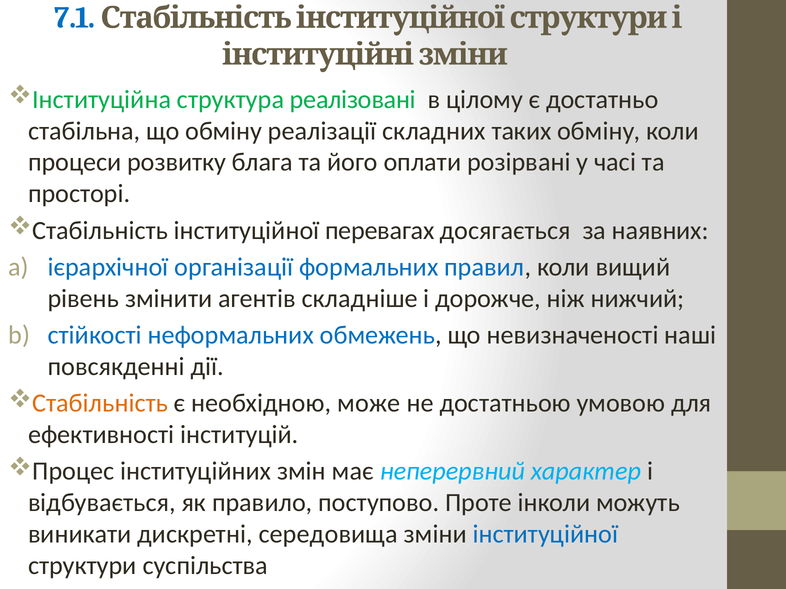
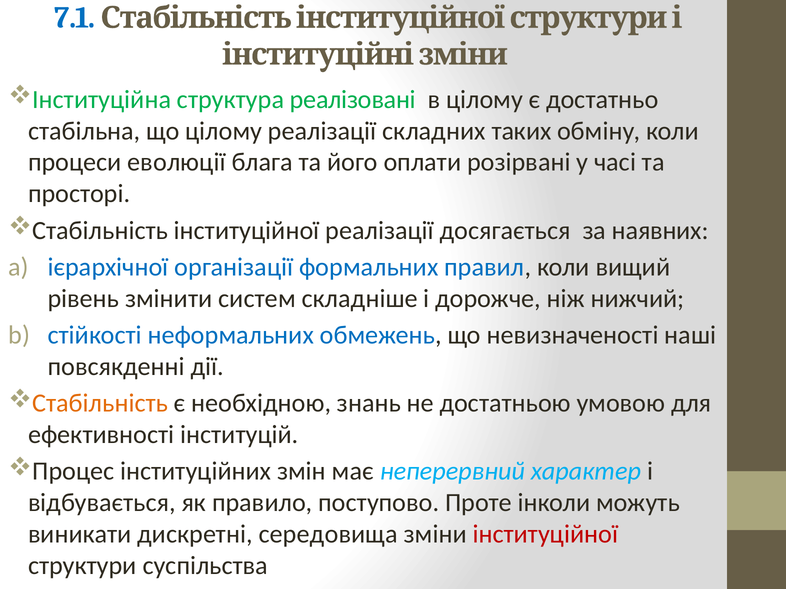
що обміну: обміну -> цілому (224, 131)
розвитку: розвитку -> еволюції (177, 162)
інституційної перевагах: перевагах -> реалізації (380, 231)
агентів: агентів -> систем (257, 299)
може: може -> знань (369, 403)
інституційної colour: blue -> red (545, 534)
